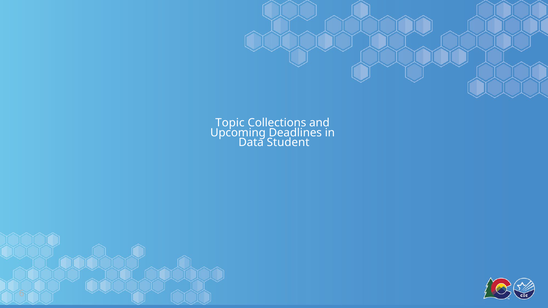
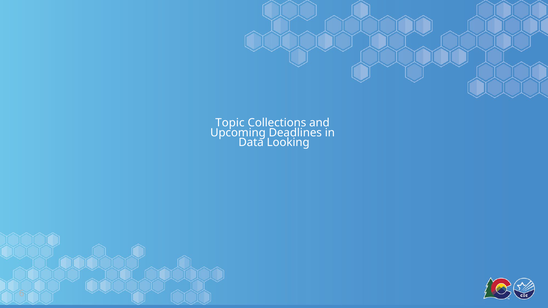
Student: Student -> Looking (288, 143)
